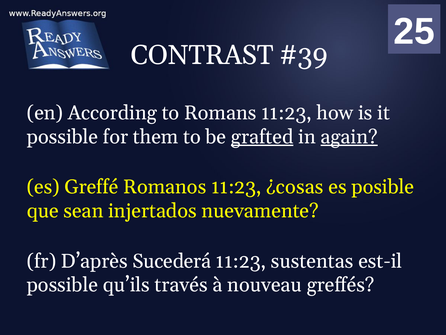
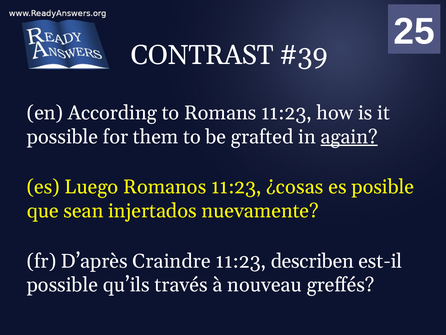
grafted underline: present -> none (262, 137)
Greffé: Greffé -> Luego (91, 187)
Sucederá: Sucederá -> Craindre (172, 261)
sustentas: sustentas -> describen (312, 261)
